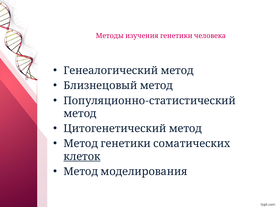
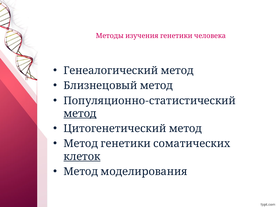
метод underline: none -> present (80, 114)
